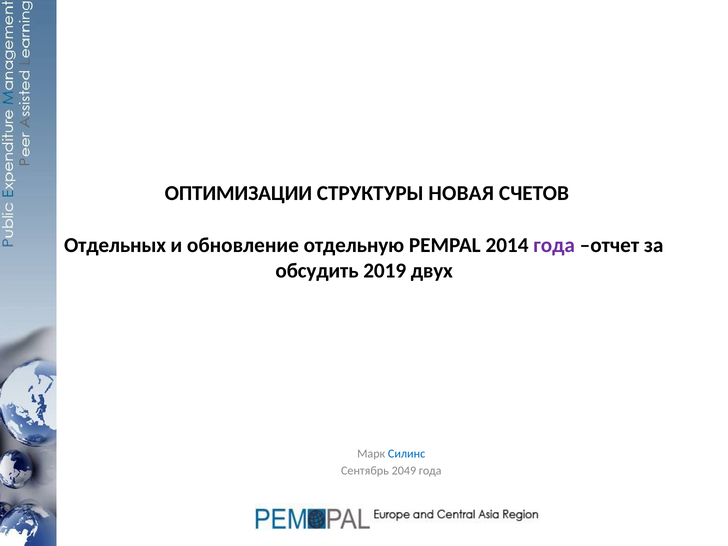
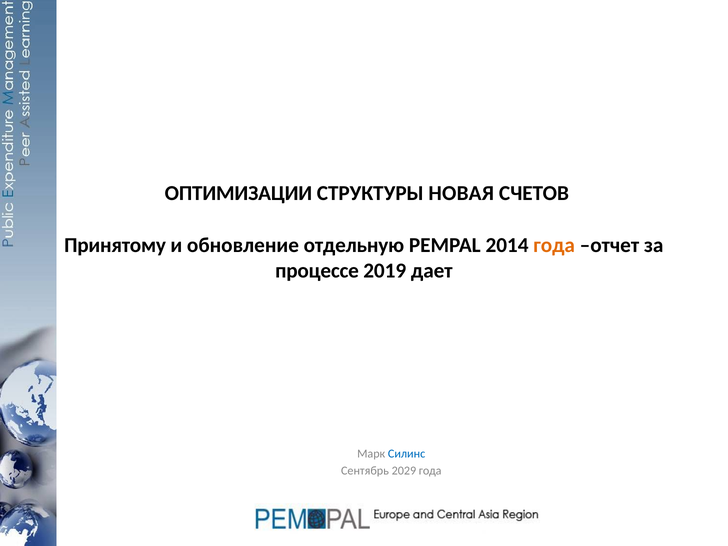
Отдельных: Отдельных -> Принятому (115, 245)
года colour: purple -> orange (554, 245)
обсудить: обсудить -> процессе (317, 271)
двух: двух -> дает (432, 271)
2049: 2049 -> 2029 (404, 471)
